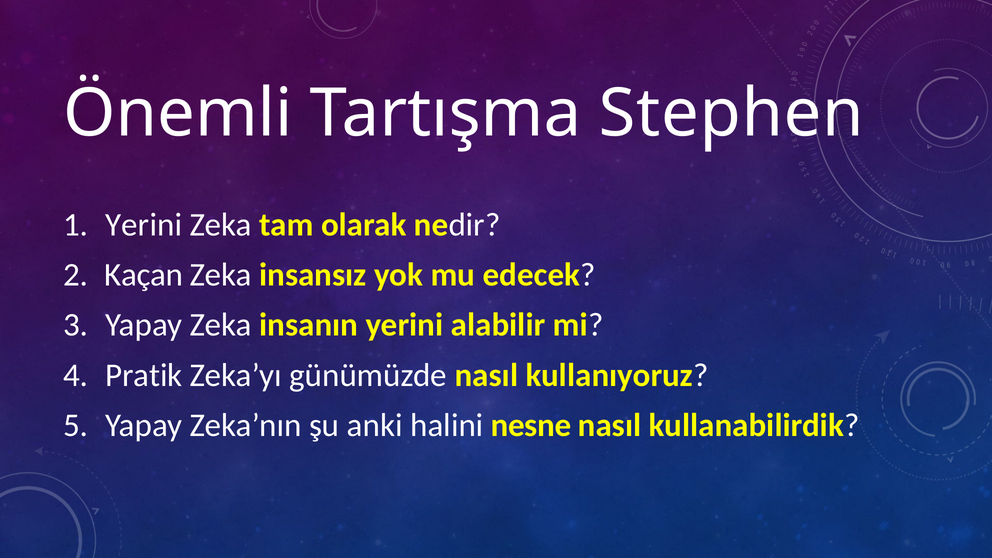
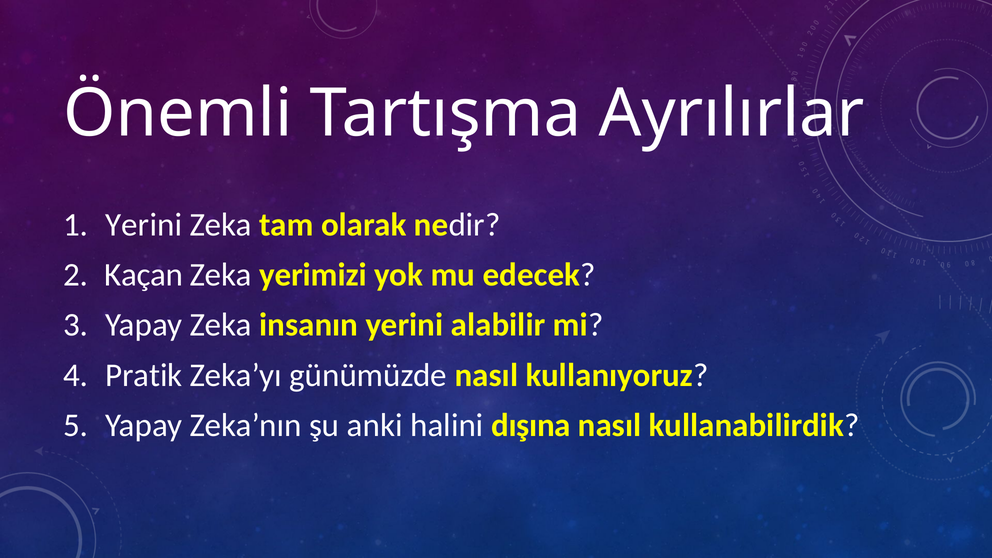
Stephen: Stephen -> Ayrılırlar (732, 114)
insansız: insansız -> yerimizi (313, 275)
nesne: nesne -> dışına (531, 425)
